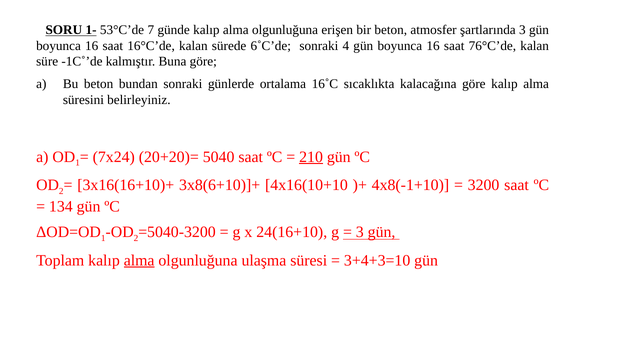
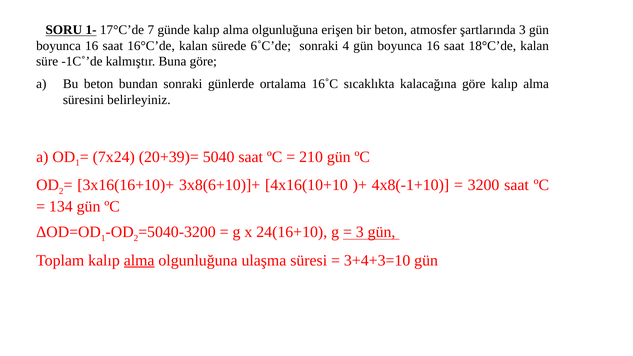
53°C’de: 53°C’de -> 17°C’de (122, 30)
76°C’de: 76°C’de -> 18°C’de (492, 46)
20+20)=: 20+20)= -> 20+39)= (169, 157)
210 underline: present -> none (311, 157)
